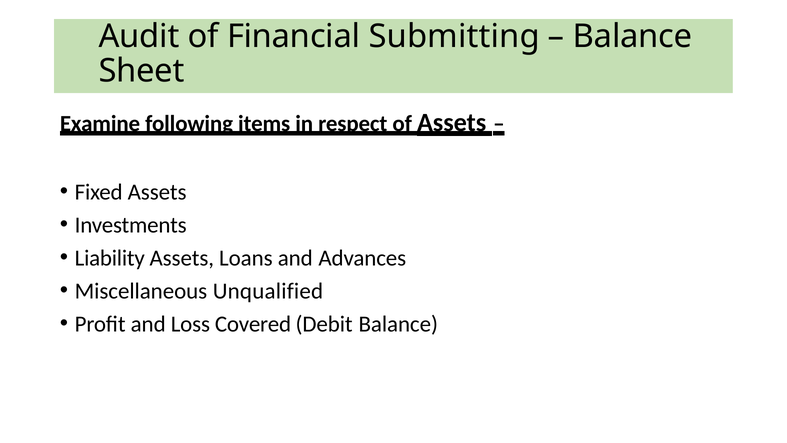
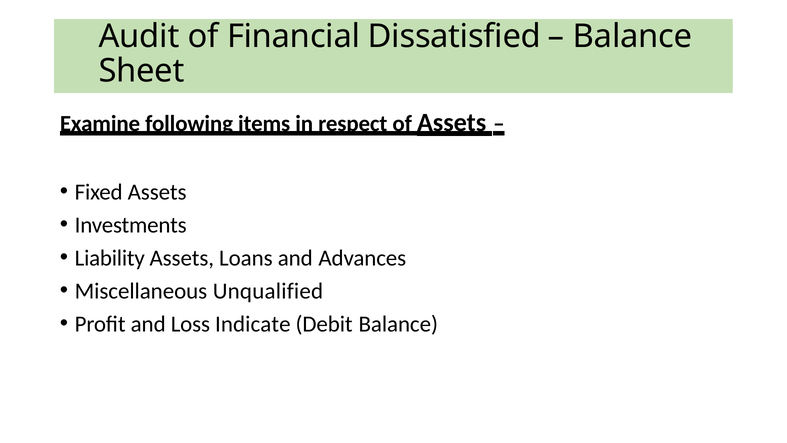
Submitting: Submitting -> Dissatisfied (454, 36)
Covered: Covered -> Indicate (253, 324)
